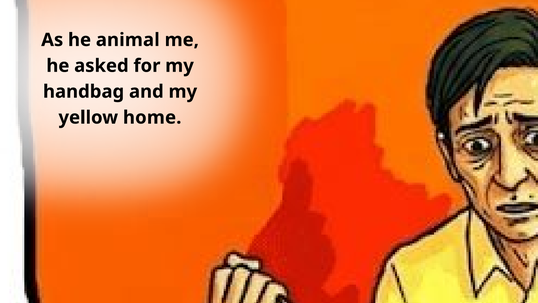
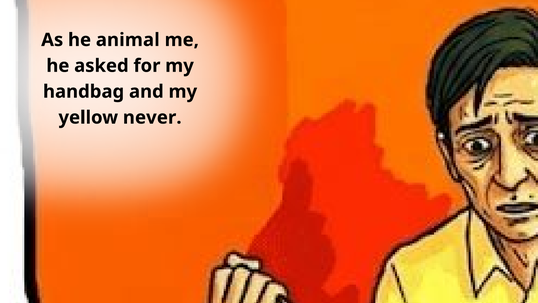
home: home -> never (152, 117)
